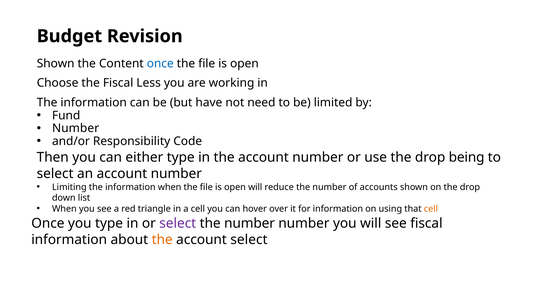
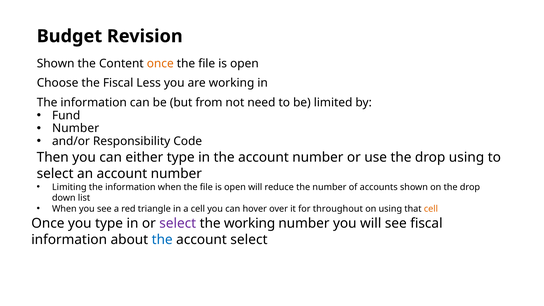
once colour: blue -> orange (160, 63)
have: have -> from (209, 103)
drop being: being -> using (467, 157)
for information: information -> throughout (338, 209)
number: number -> working (250, 223)
the colour: orange -> blue (162, 240)
